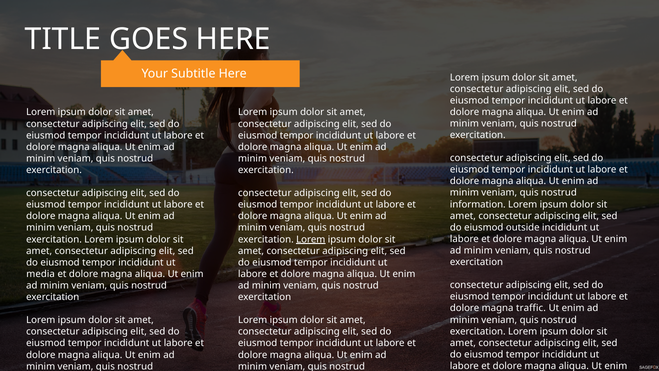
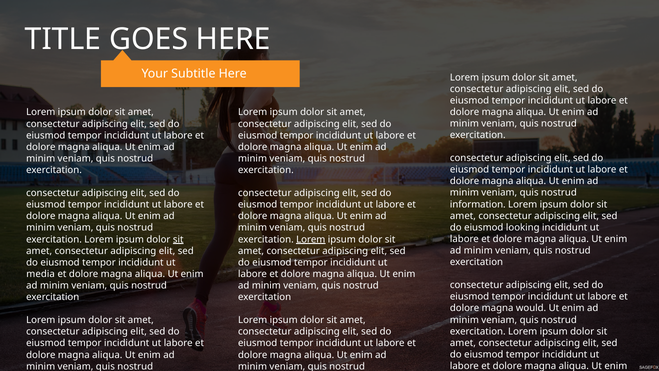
outside: outside -> looking (523, 227)
sit underline: none -> present (178, 239)
traffic: traffic -> would (531, 308)
